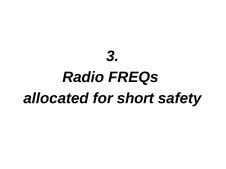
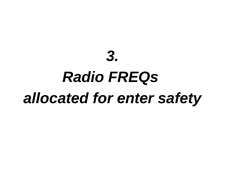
short: short -> enter (135, 99)
